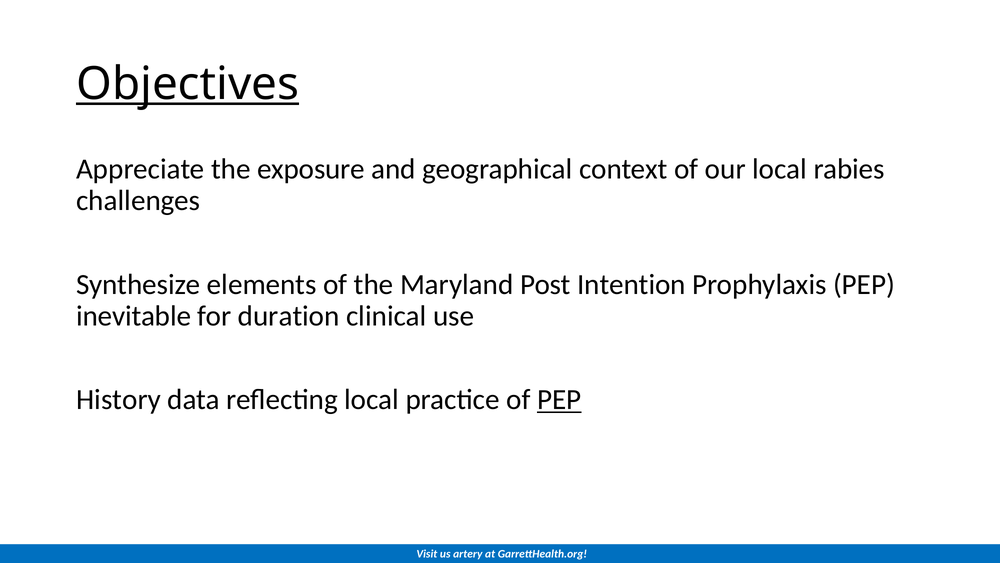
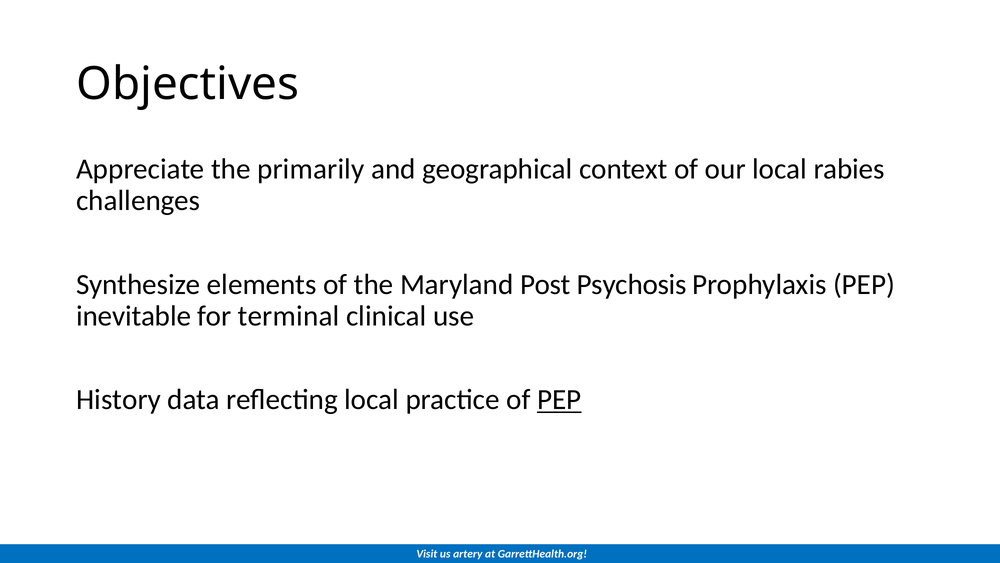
Objectives underline: present -> none (188, 84)
exposure: exposure -> primarily (311, 169)
Intention: Intention -> Psychosis (632, 284)
duration: duration -> terminal (289, 316)
